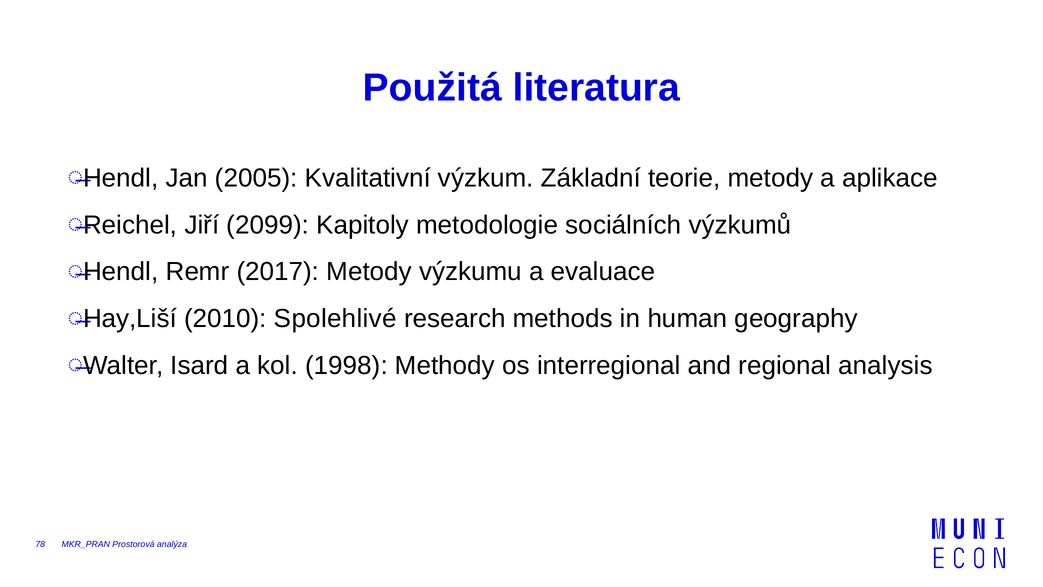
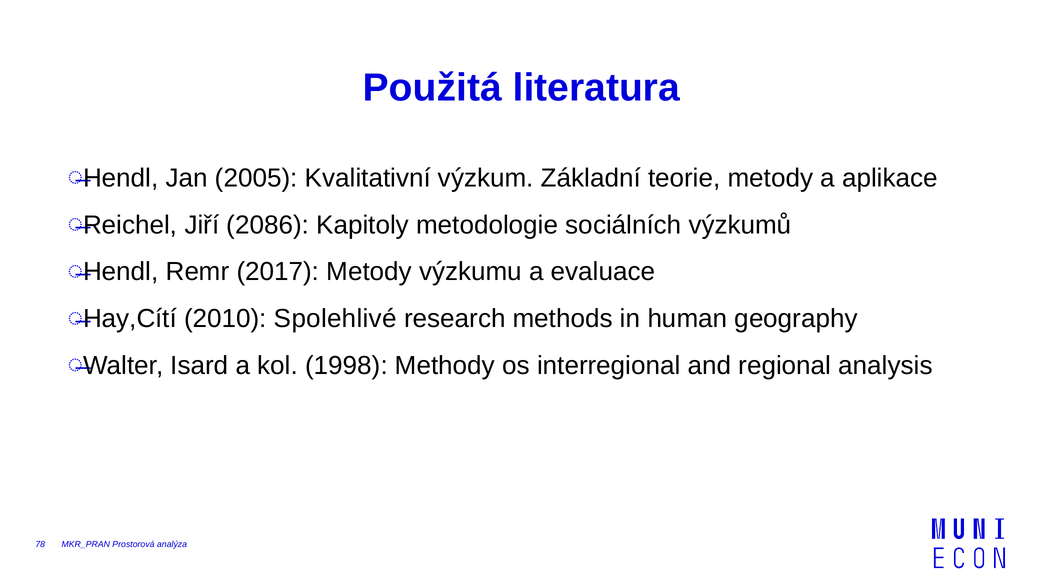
2099: 2099 -> 2086 (268, 225)
Hay,Liší: Hay,Liší -> Hay,Cítí (130, 319)
